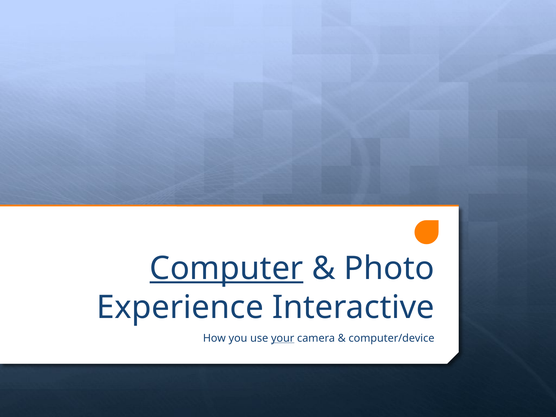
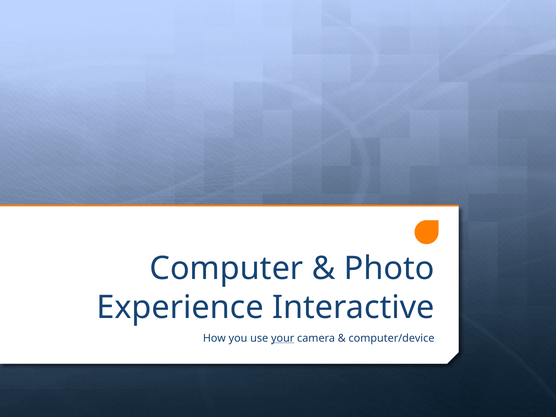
Computer underline: present -> none (226, 268)
